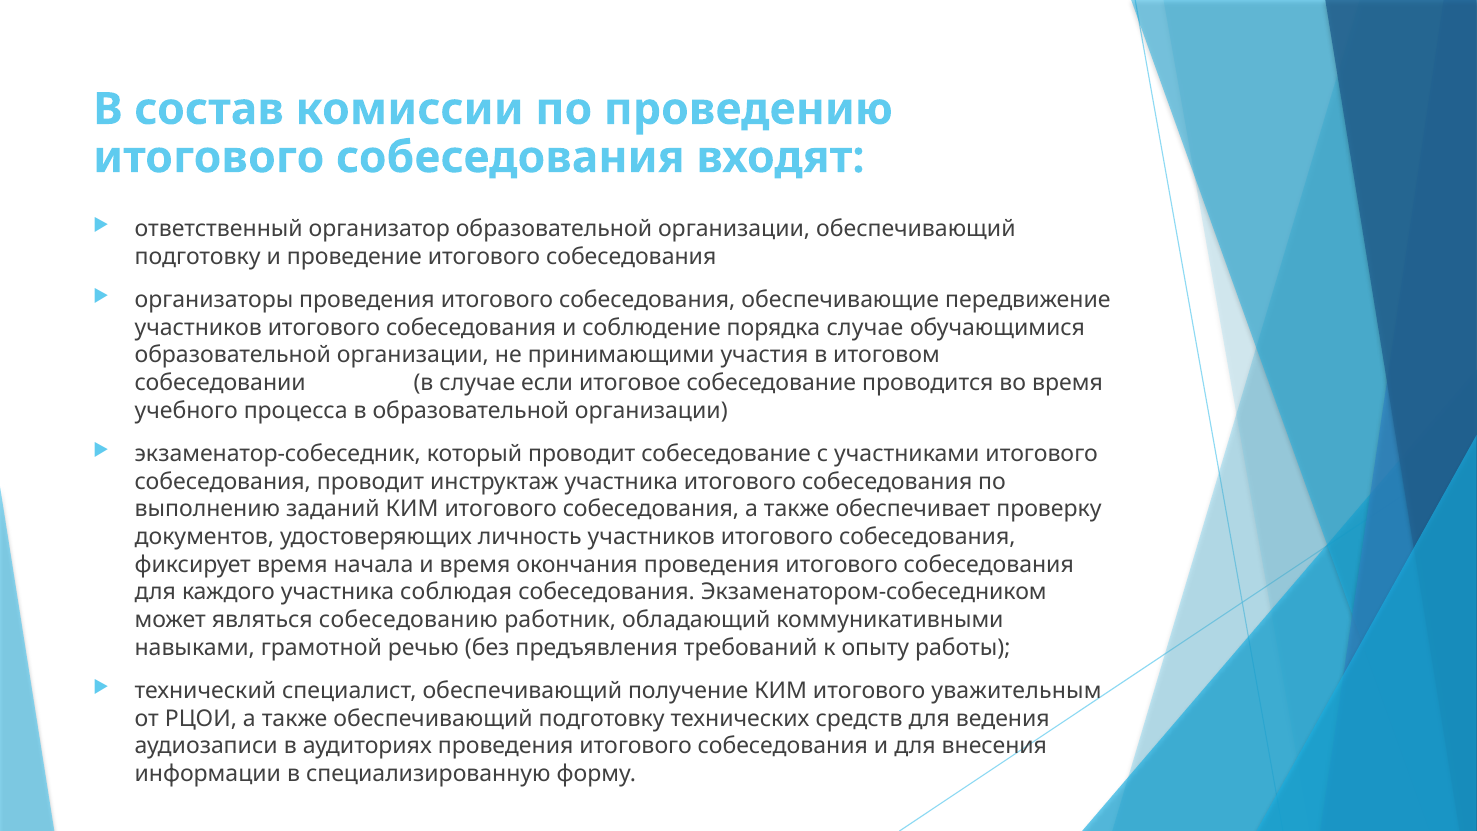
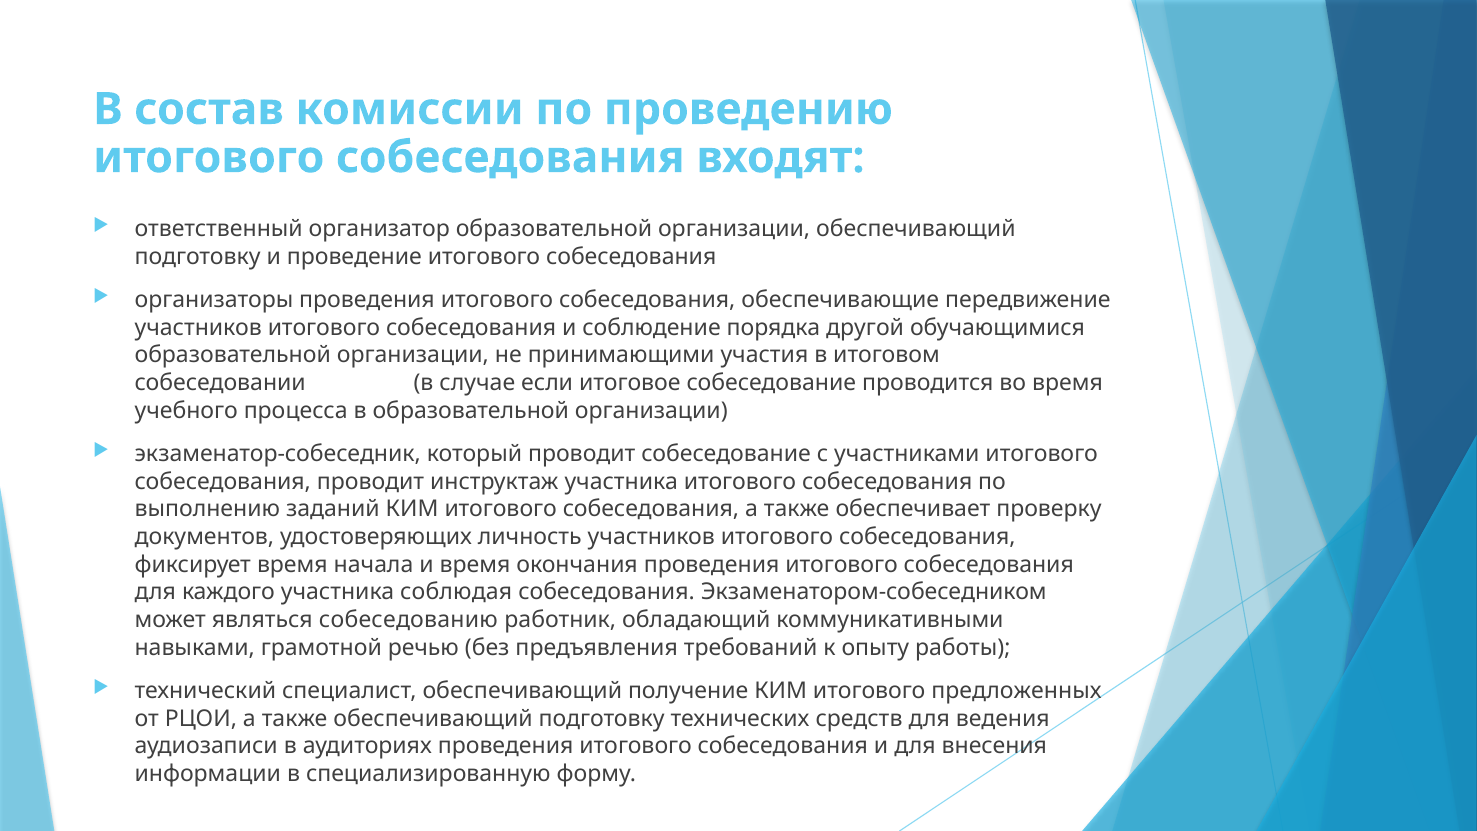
порядка случае: случае -> другой (865, 328)
уважительным: уважительным -> предложенных (1017, 691)
